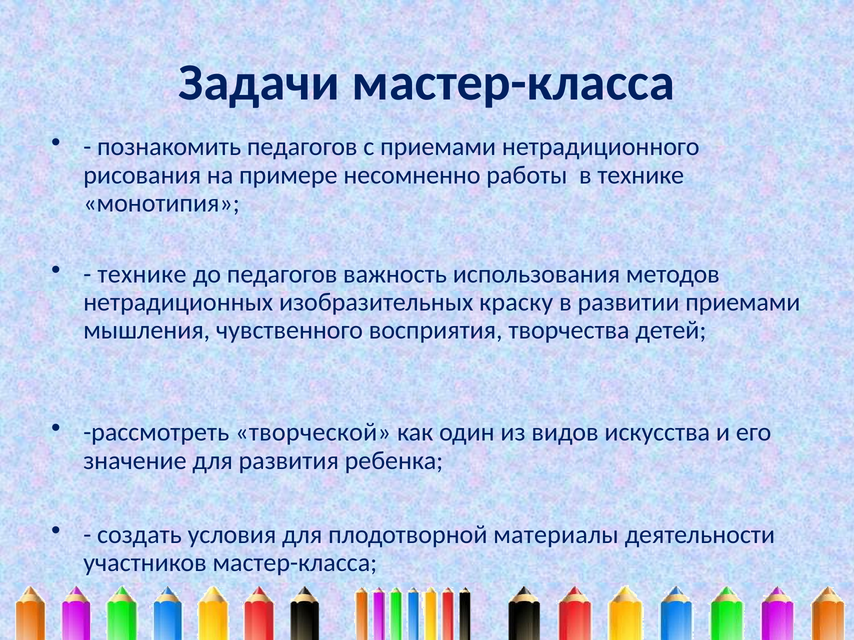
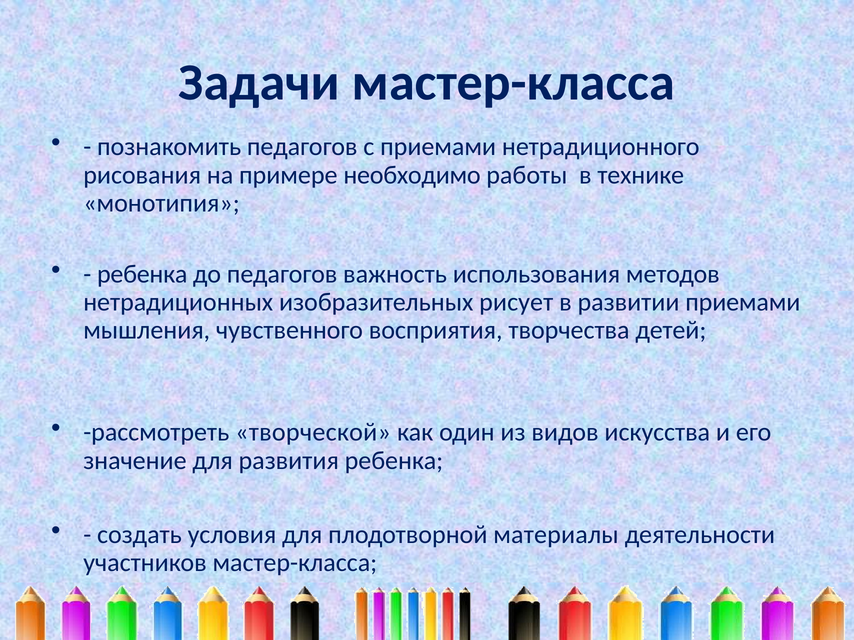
несомненно: несомненно -> необходимо (412, 175)
технике: технике -> ребенка (142, 274)
краску: краску -> рисует (516, 302)
